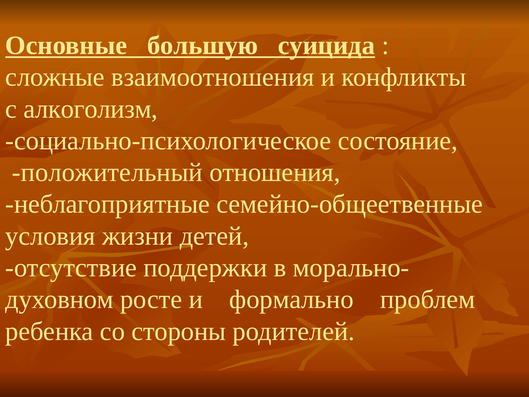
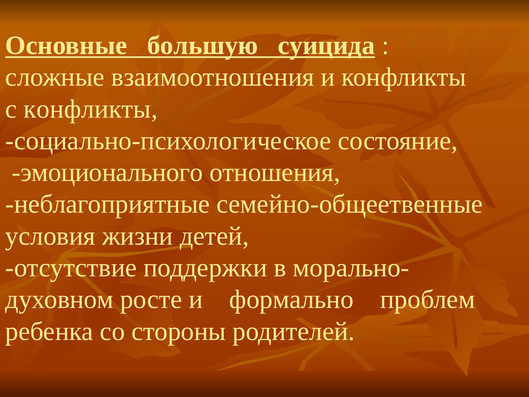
с алкоголизм: алкоголизм -> конфликты (91, 109)
положительный: положительный -> эмоционального (107, 172)
